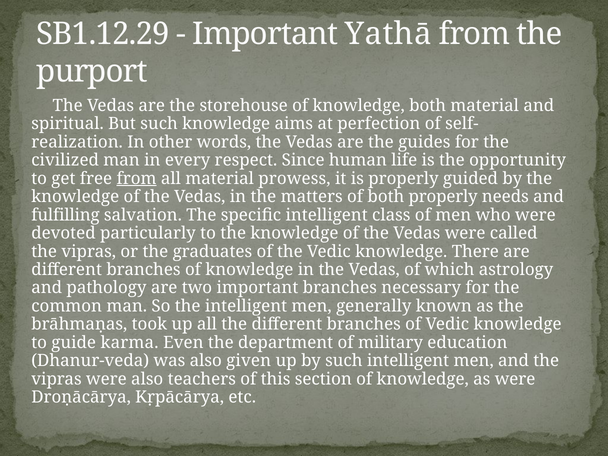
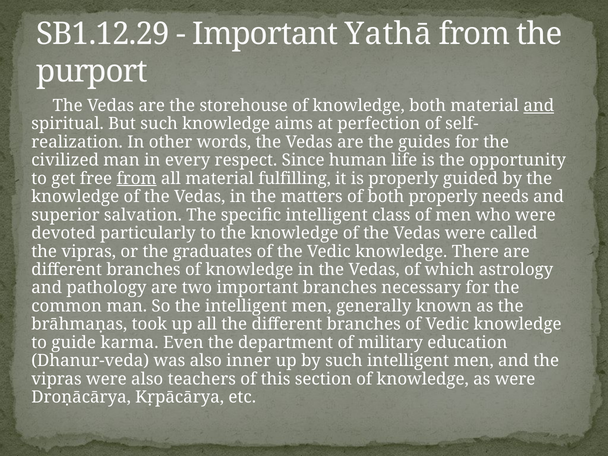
and underline: none -> present (539, 106)
prowess: prowess -> fulfilling (295, 178)
fulfilling: fulfilling -> superior (65, 215)
given: given -> inner (249, 361)
